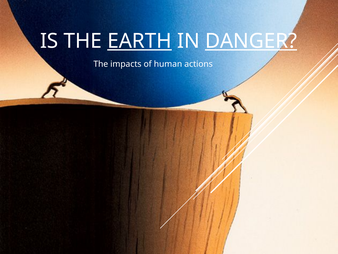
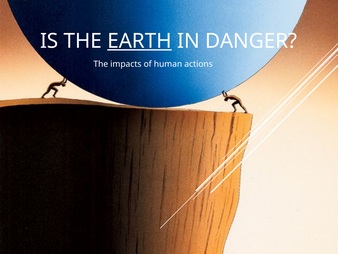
DANGER underline: present -> none (251, 41)
